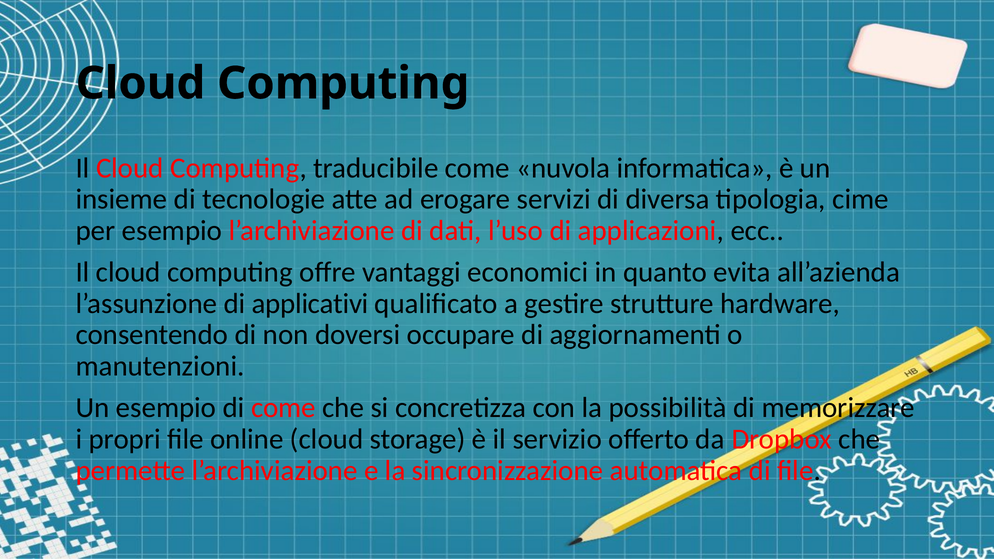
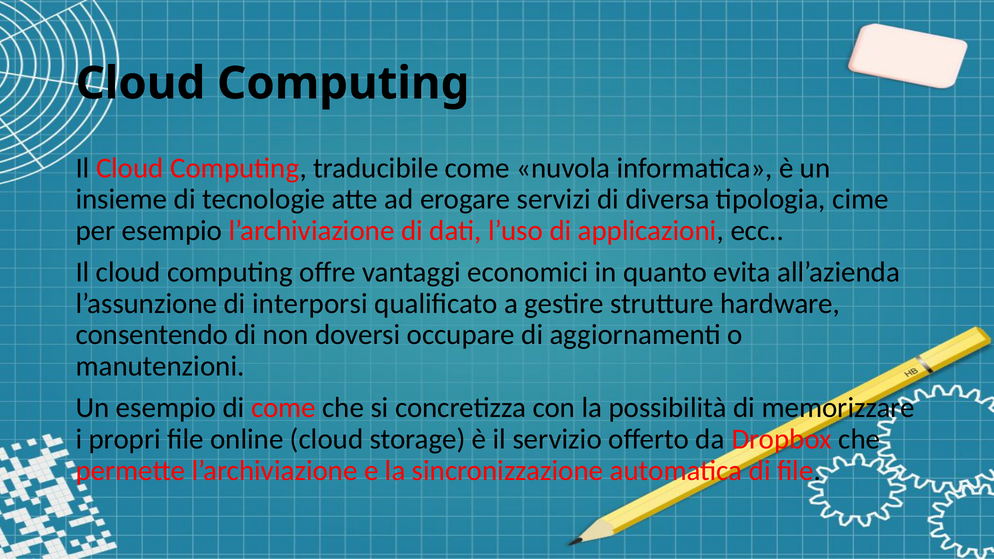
applicativi: applicativi -> interporsi (310, 304)
